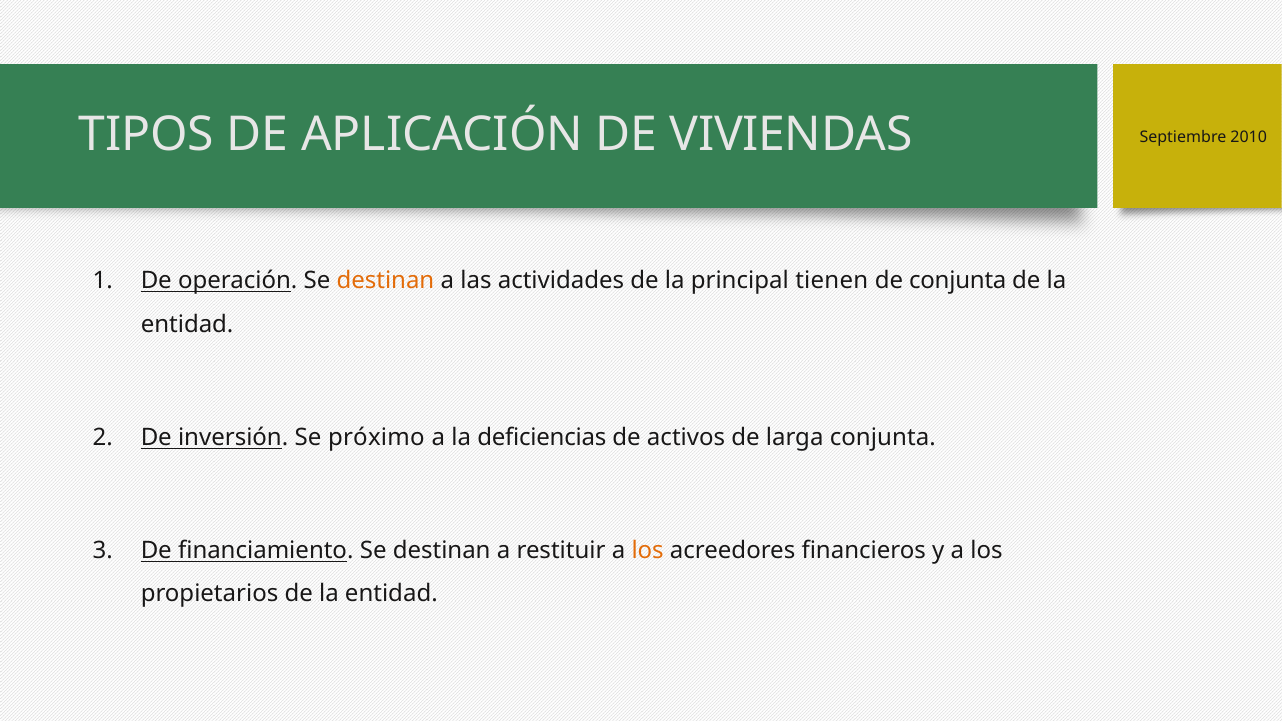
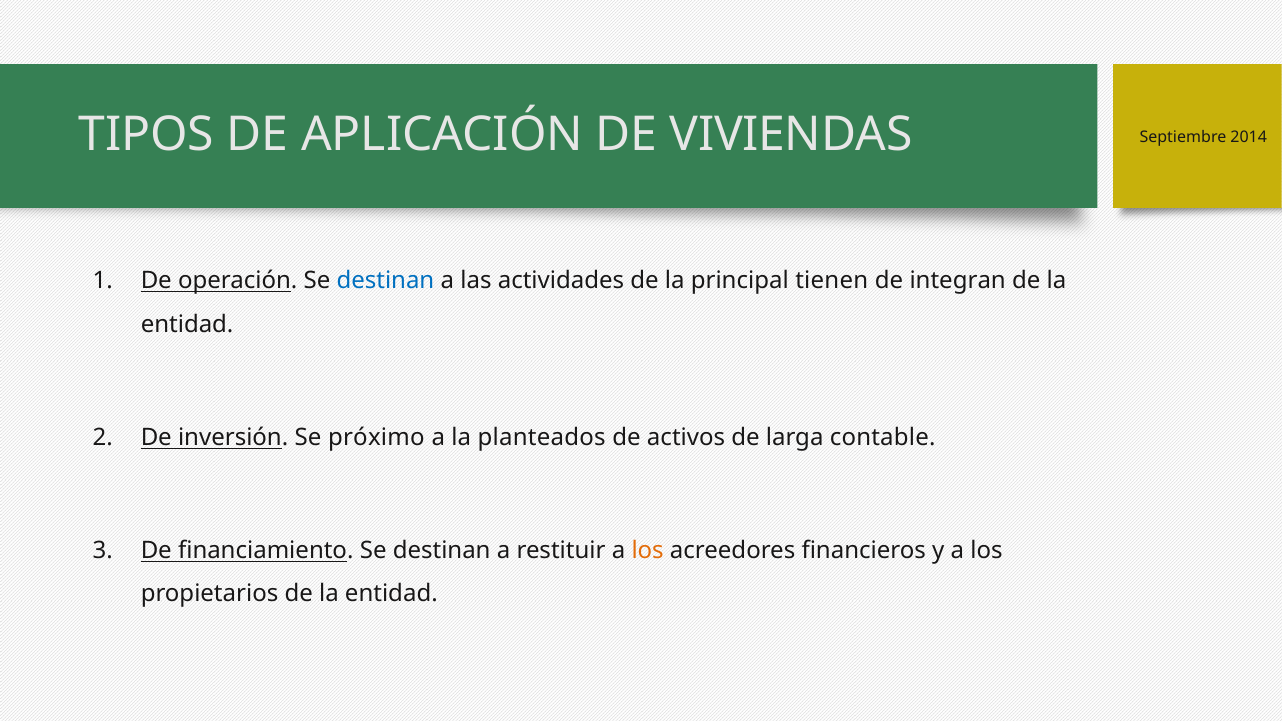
2010: 2010 -> 2014 (1249, 137)
destinan colour: orange -> blue (385, 281)
de conjunta: conjunta -> integran (958, 281)
deficiencias: deficiencias -> planteados (542, 438)
larga conjunta: conjunta -> contable (883, 438)
